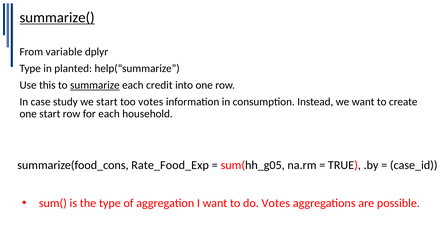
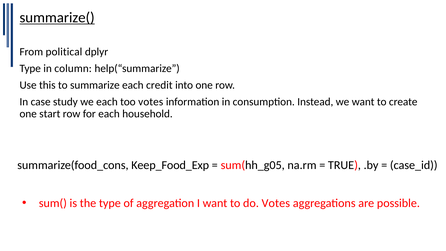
variable: variable -> political (64, 52)
planted: planted -> column (73, 68)
summarize underline: present -> none (95, 85)
we start: start -> each (107, 102)
Rate_Food_Exp: Rate_Food_Exp -> Keep_Food_Exp (170, 165)
